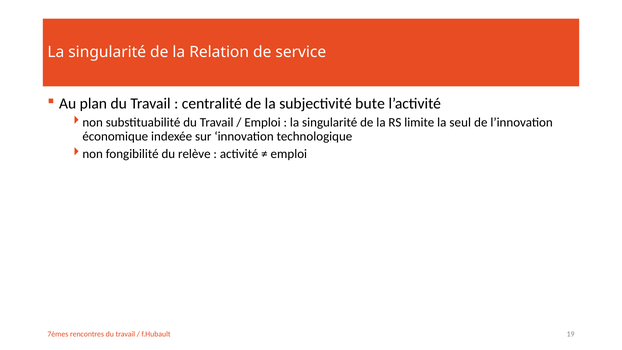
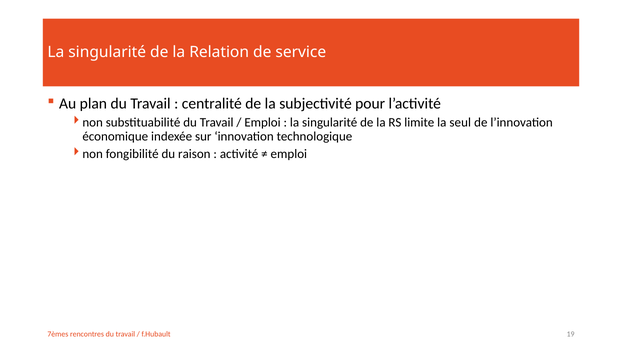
bute: bute -> pour (370, 104)
relève: relève -> raison (194, 154)
